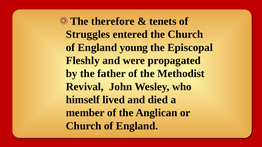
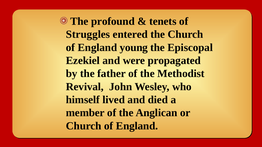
therefore: therefore -> profound (113, 21)
Fleshly: Fleshly -> Ezekiel (83, 61)
